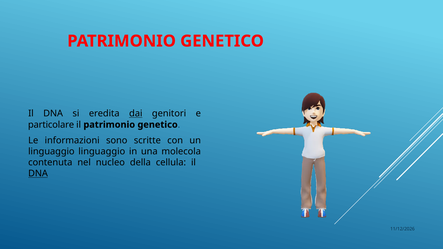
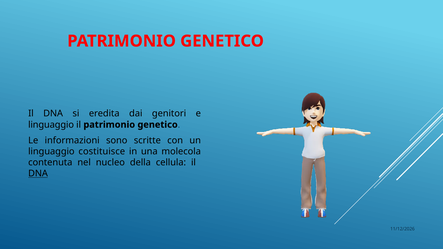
dai underline: present -> none (136, 114)
particolare: particolare -> linguaggio (51, 125)
linguaggio linguaggio: linguaggio -> costituisce (102, 152)
